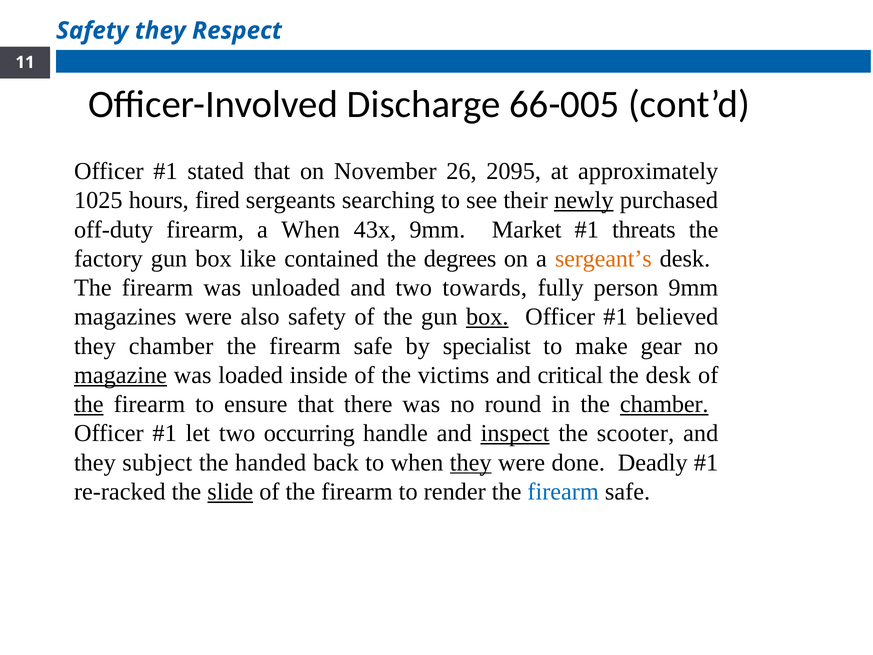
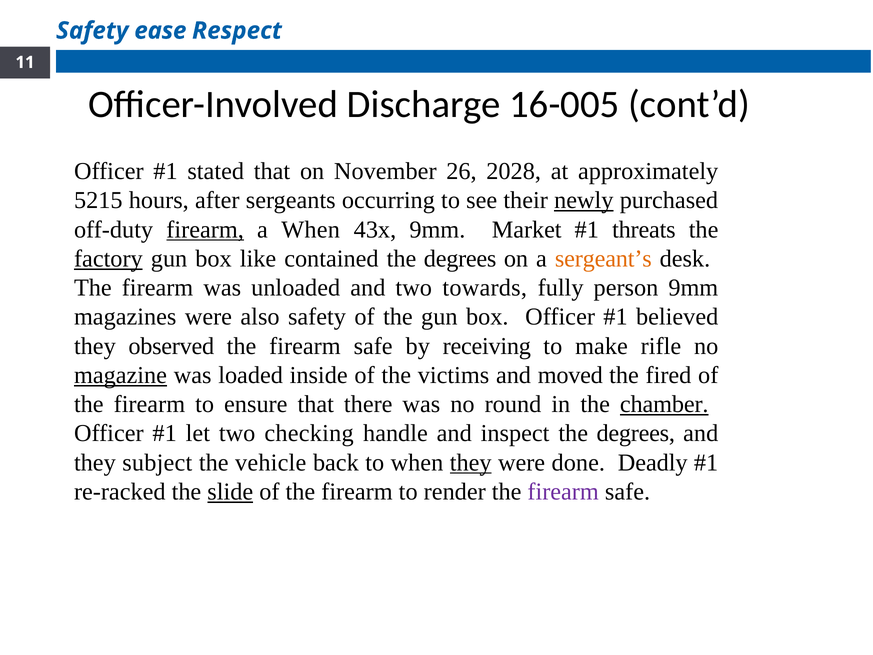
Safety they: they -> ease (160, 31)
66-005: 66-005 -> 16-005 (564, 104)
2095: 2095 -> 2028 (514, 171)
1025: 1025 -> 5215 (98, 200)
fired: fired -> after (217, 200)
searching: searching -> occurring (388, 200)
firearm underline: none -> present (205, 229)
factory underline: none -> present (108, 259)
box underline: present -> none (487, 317)
they chamber: chamber -> observed (171, 346)
specialist: specialist -> receiving (487, 346)
gear: gear -> rifle (661, 346)
critical: critical -> moved (570, 375)
the desk: desk -> fired (668, 375)
the underline: present -> none (89, 404)
occurring: occurring -> checking (309, 433)
inspect underline: present -> none (515, 433)
scooter: scooter -> degrees (636, 433)
handed: handed -> vehicle (271, 462)
firearm colour: blue -> purple (563, 491)
